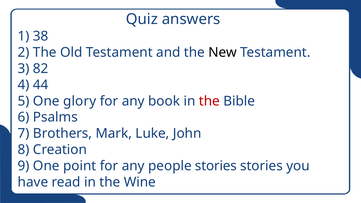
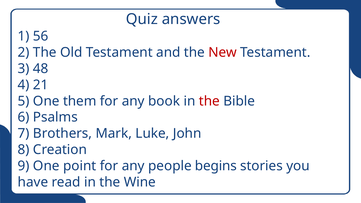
38: 38 -> 56 (41, 36)
New colour: black -> red (223, 52)
82: 82 -> 48 (41, 69)
44: 44 -> 21 (41, 85)
glory: glory -> them (80, 101)
people stories: stories -> begins (216, 166)
